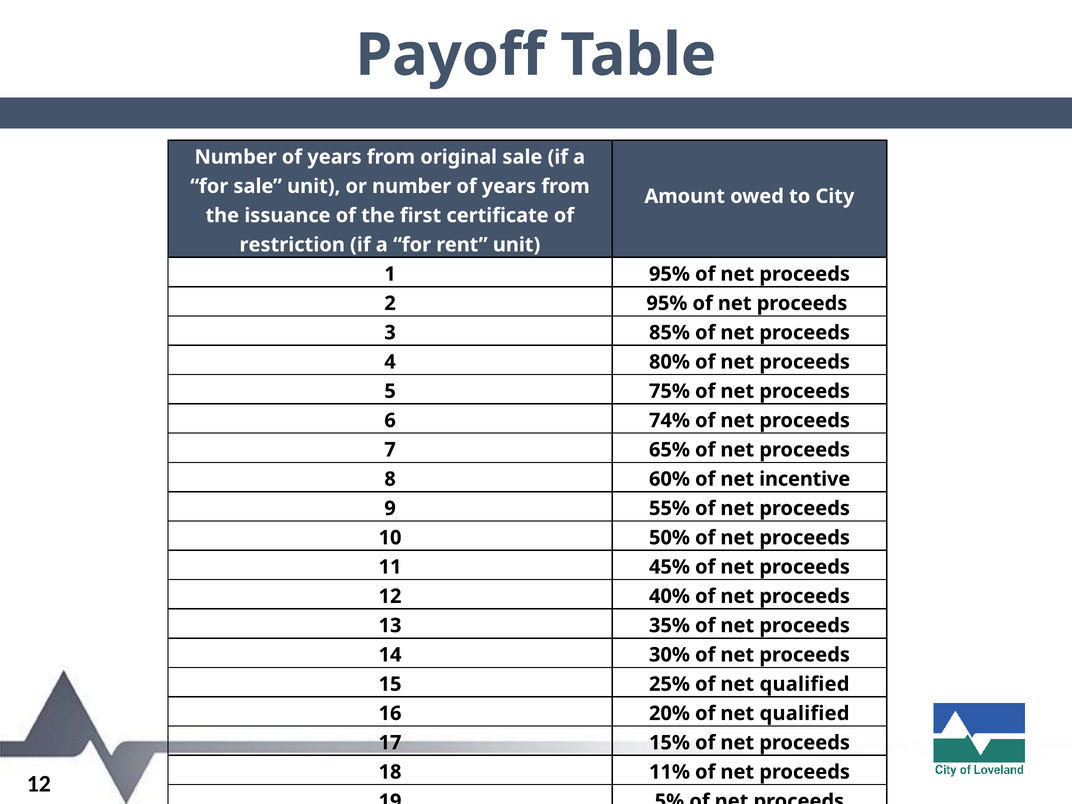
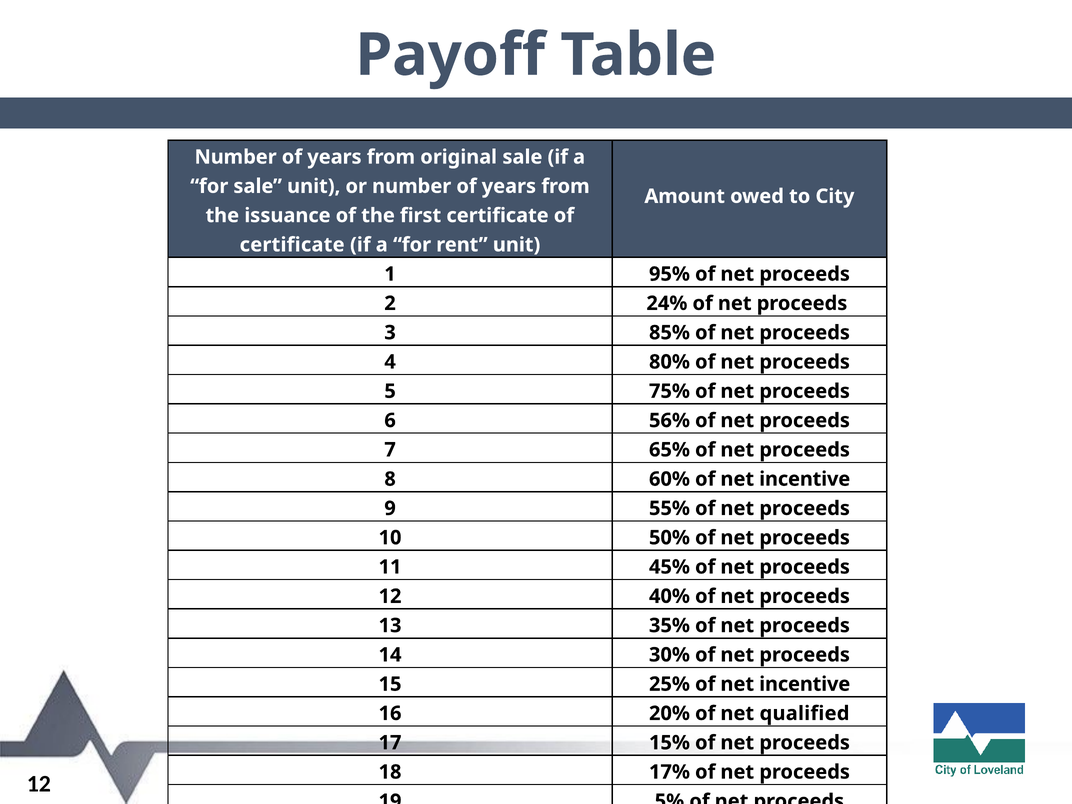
restriction: restriction -> certificate (292, 245)
2 95%: 95% -> 24% (667, 303)
74%: 74% -> 56% (669, 421)
25% of net qualified: qualified -> incentive (805, 684)
11%: 11% -> 17% (669, 772)
